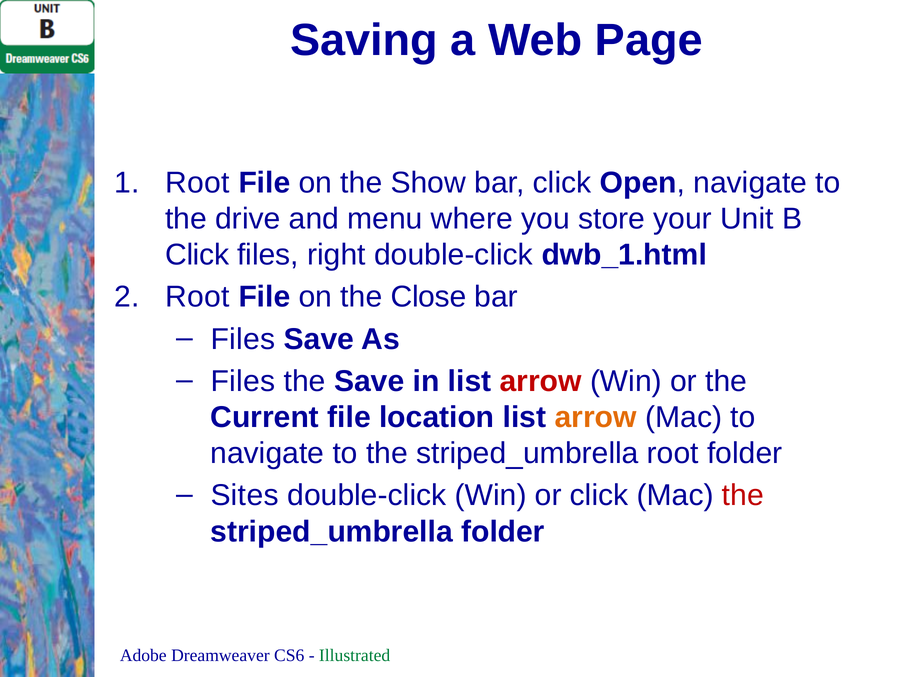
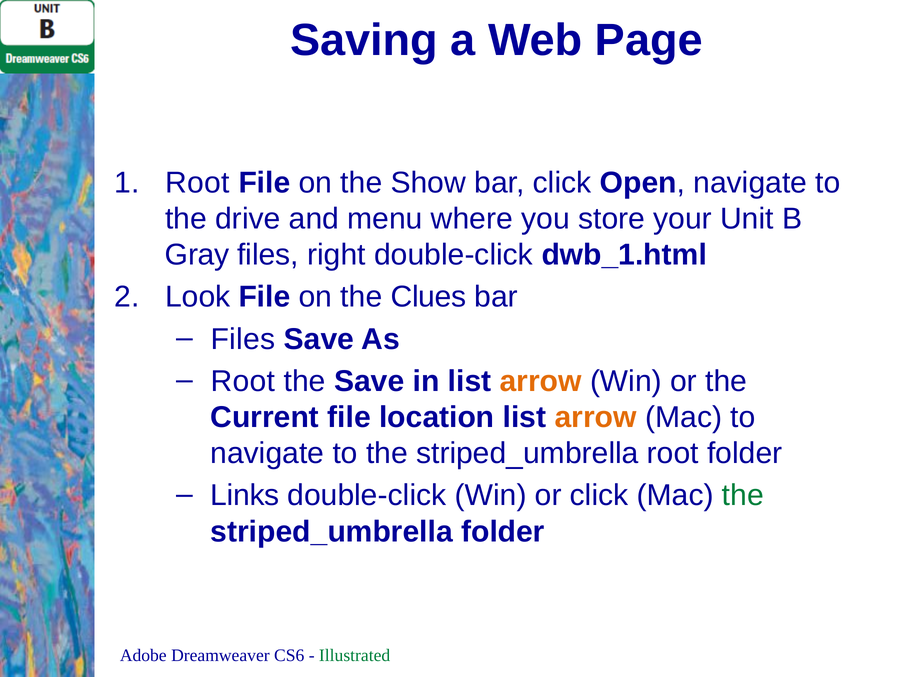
Click: Click -> Gray (197, 255)
Root: Root -> Look (198, 297)
Close: Close -> Clues (428, 297)
Files: Files -> Root (243, 381)
arrow colour: red -> orange (541, 381)
Sites: Sites -> Links (245, 496)
the colour: red -> green (743, 496)
